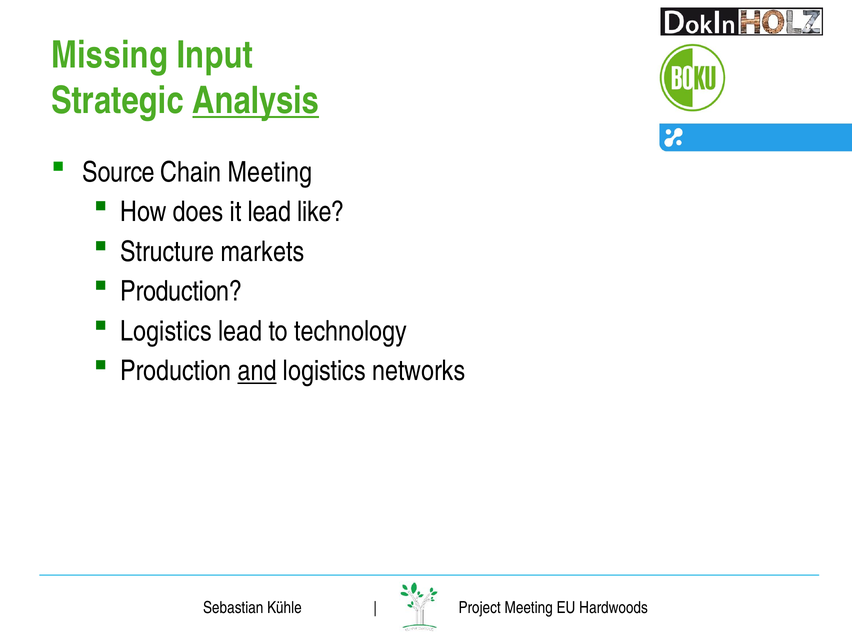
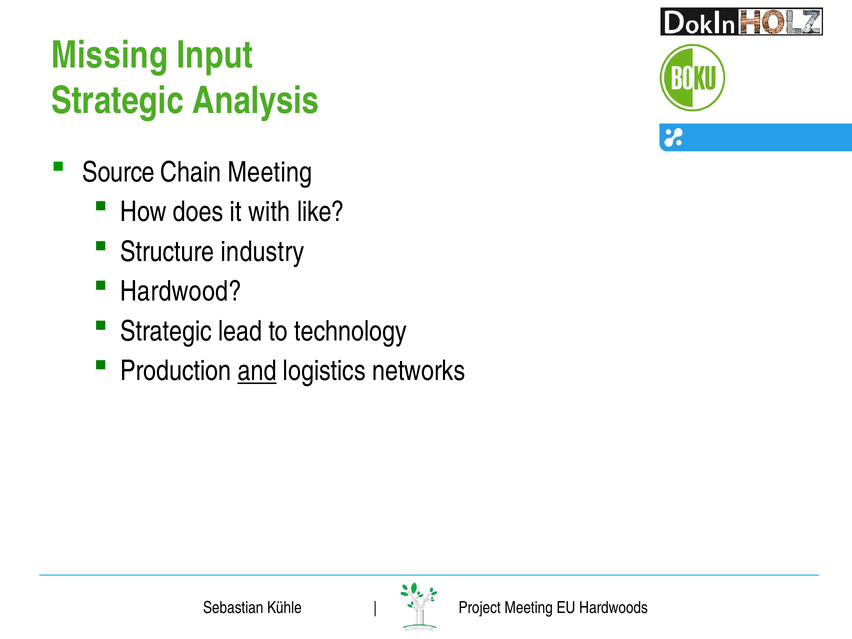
Analysis underline: present -> none (256, 101)
it lead: lead -> with (269, 212)
markets: markets -> industry (263, 252)
Production: Production -> Hardwood (181, 292)
Logistics: Logistics -> Strategic (166, 331)
